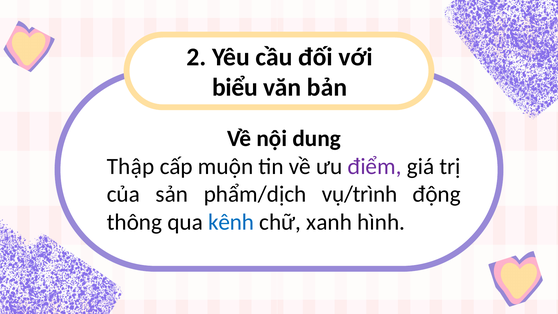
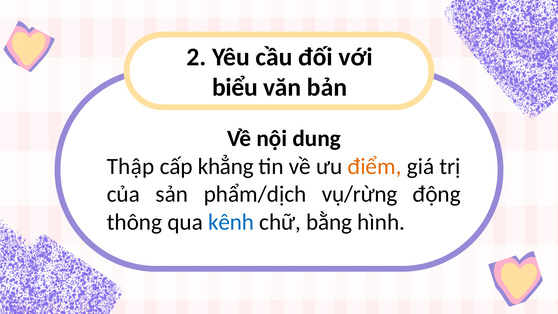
muộn: muộn -> khẳng (226, 166)
điểm colour: purple -> orange (375, 166)
vụ/trình: vụ/trình -> vụ/rừng (360, 194)
xanh: xanh -> bằng (329, 222)
